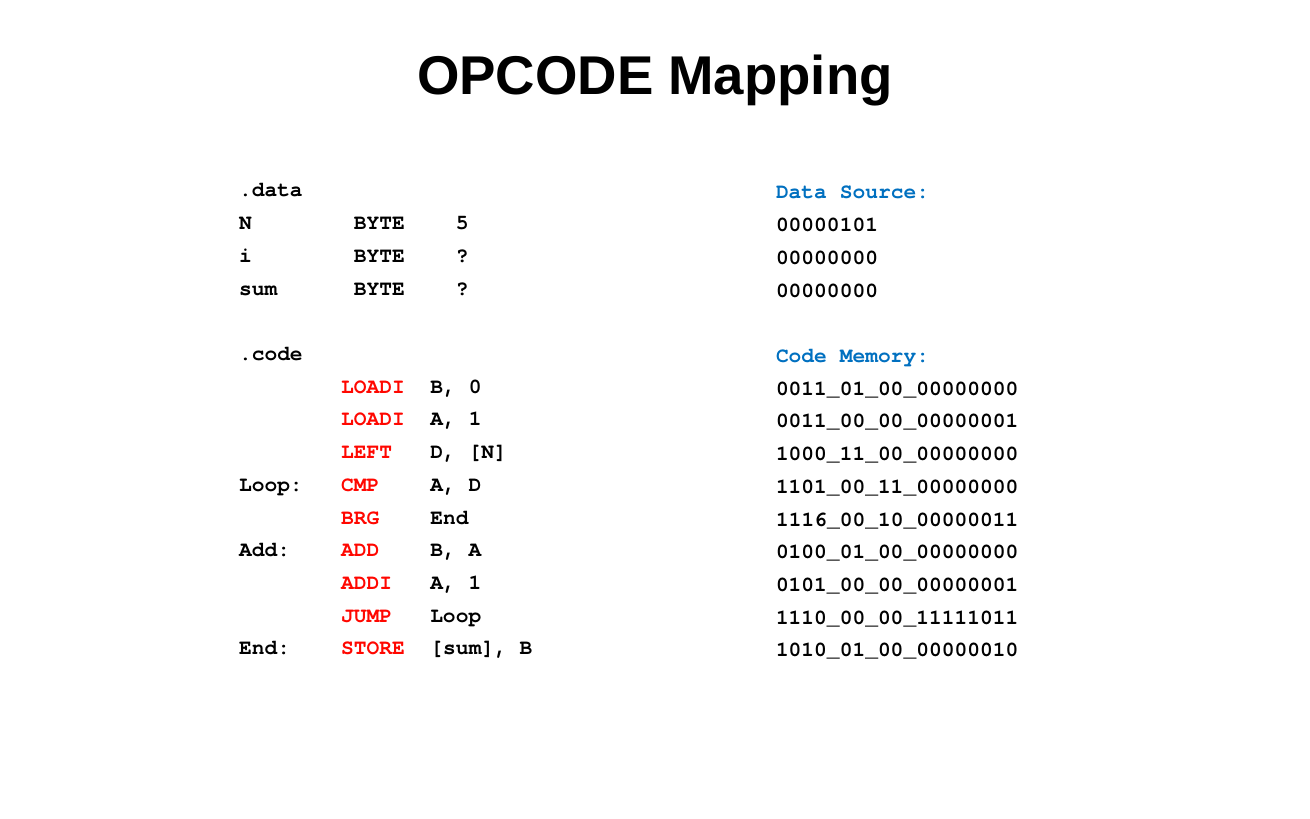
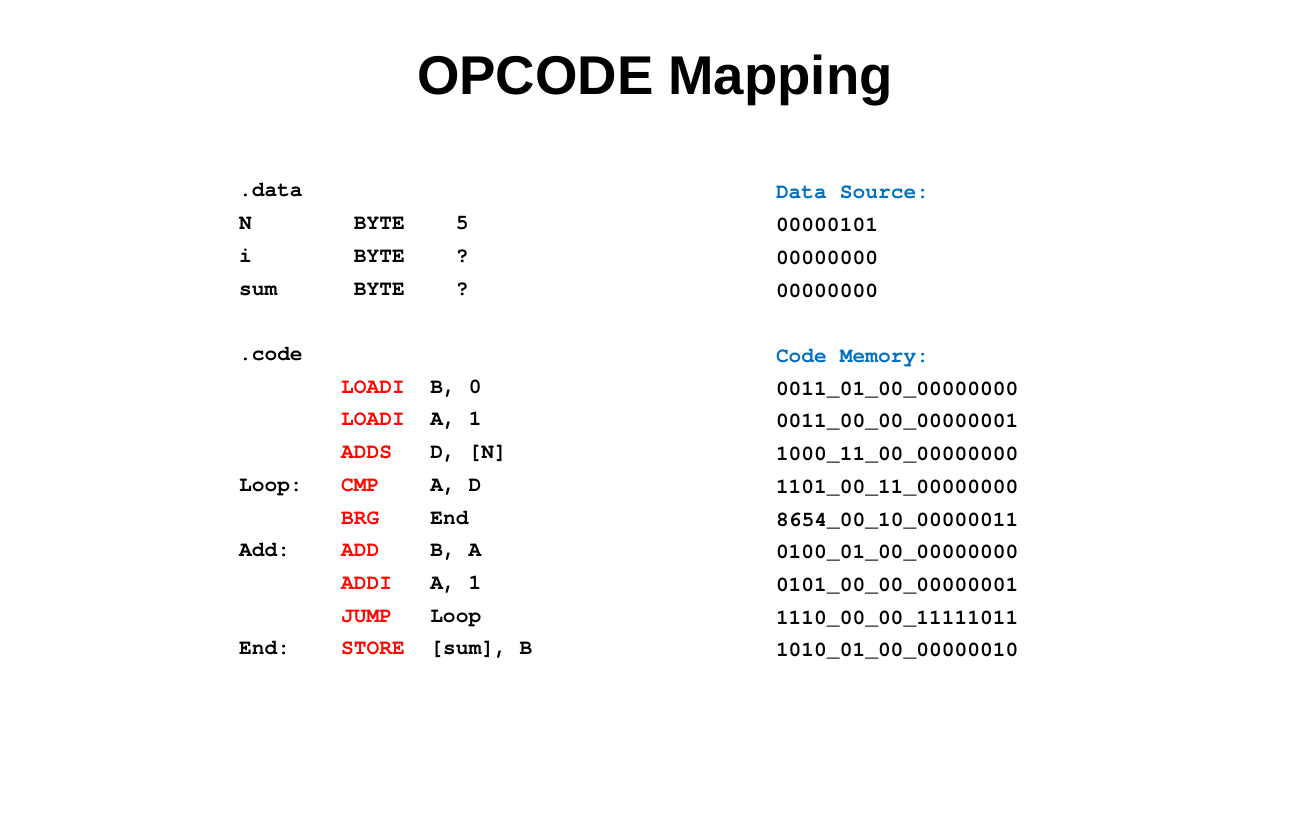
LEFT: LEFT -> ADDS (367, 451)
1116_00_10_00000011: 1116_00_10_00000011 -> 8654_00_10_00000011 (897, 519)
